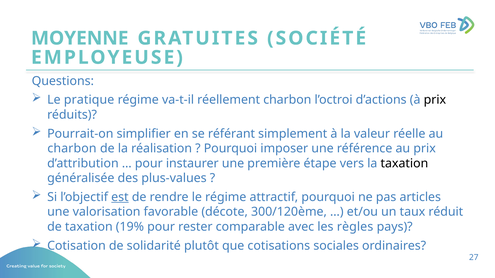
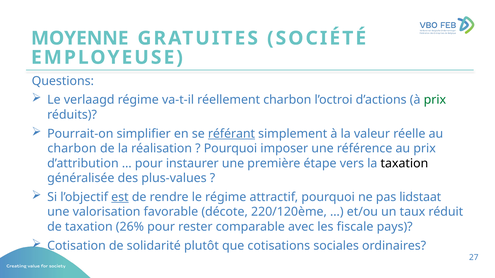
pratique: pratique -> verlaagd (89, 100)
prix colour: black -> green (435, 100)
référant underline: none -> present (231, 134)
articles: articles -> lidstaat (420, 197)
300/120ème: 300/120ème -> 220/120ème (289, 212)
19%: 19% -> 26% (130, 227)
règles: règles -> fiscale (355, 227)
